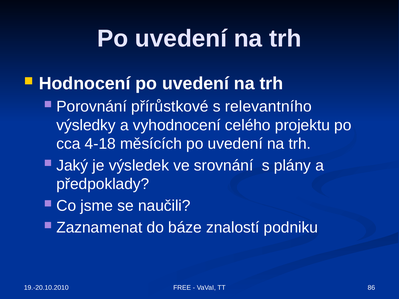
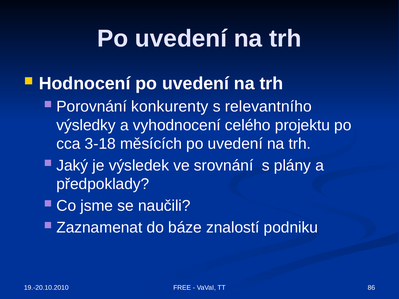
přírůstkové: přírůstkové -> konkurenty (170, 107)
4-18: 4-18 -> 3-18 (100, 144)
